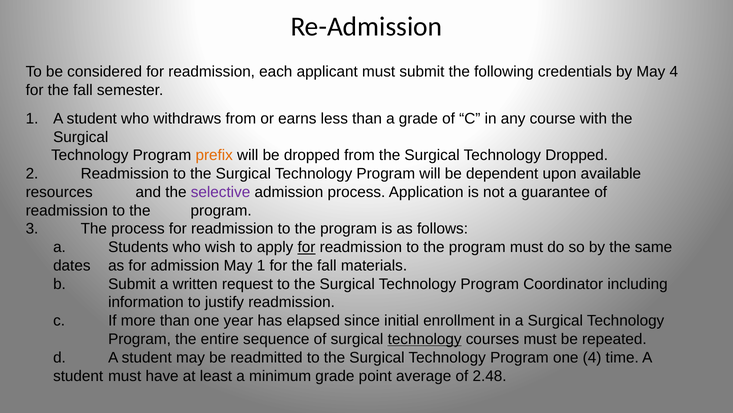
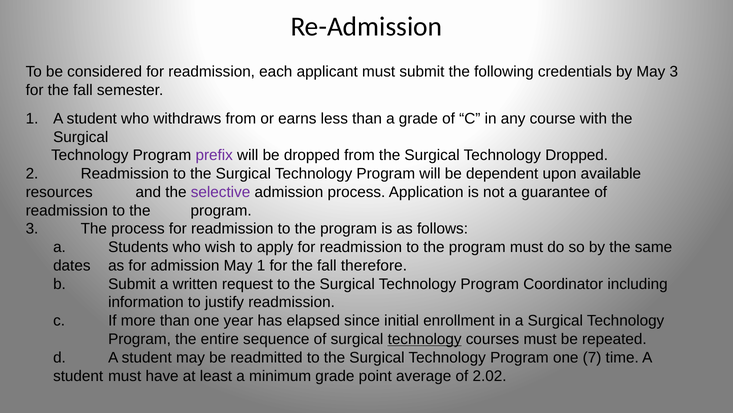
May 4: 4 -> 3 (674, 72)
prefix colour: orange -> purple (214, 155)
for underline: present -> none (306, 247)
materials: materials -> therefore (374, 265)
one 4: 4 -> 7 (592, 357)
2.48: 2.48 -> 2.02 (490, 375)
